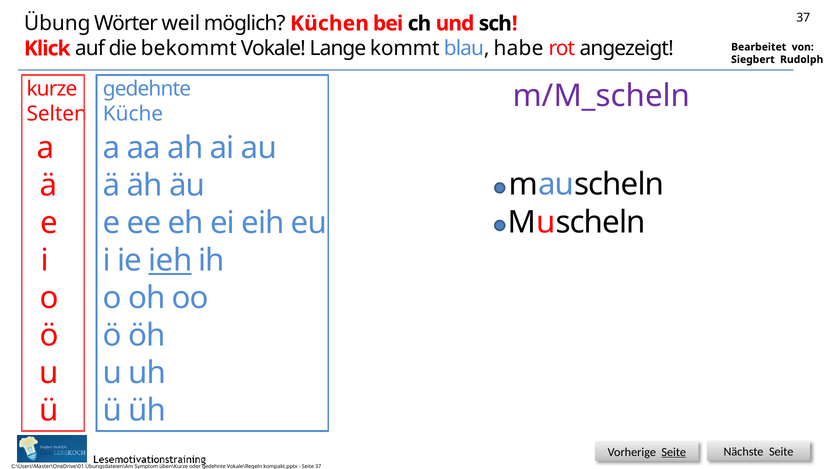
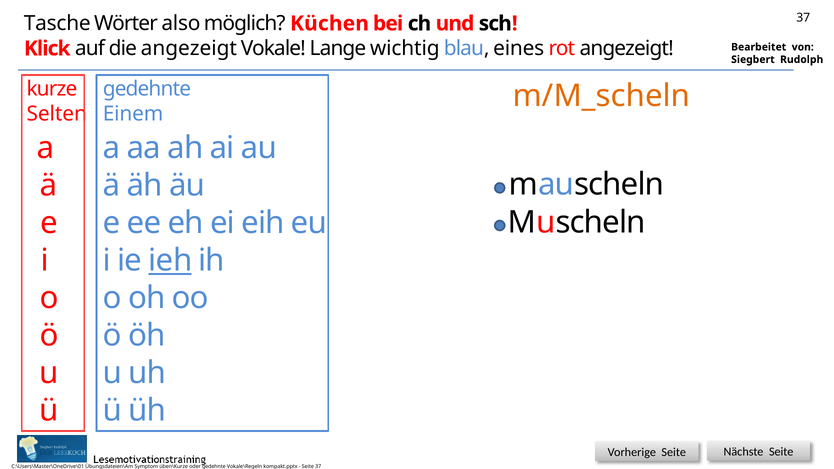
Übung: Übung -> Tasche (57, 24)
weil: weil -> also (181, 24)
die bekommt: bekommt -> angezeigt (189, 49)
kommt: kommt -> wichtig (405, 49)
habe: habe -> eines (519, 49)
m/M_scheln colour: purple -> orange (601, 96)
Küche: Küche -> Einem (133, 114)
Seite underline: present -> none (674, 452)
